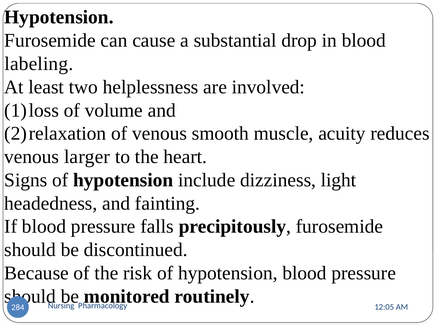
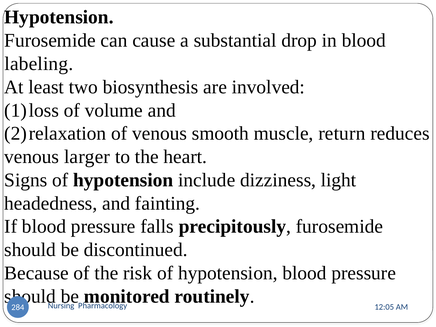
helplessness: helplessness -> biosynthesis (151, 87)
acuity: acuity -> return (342, 134)
